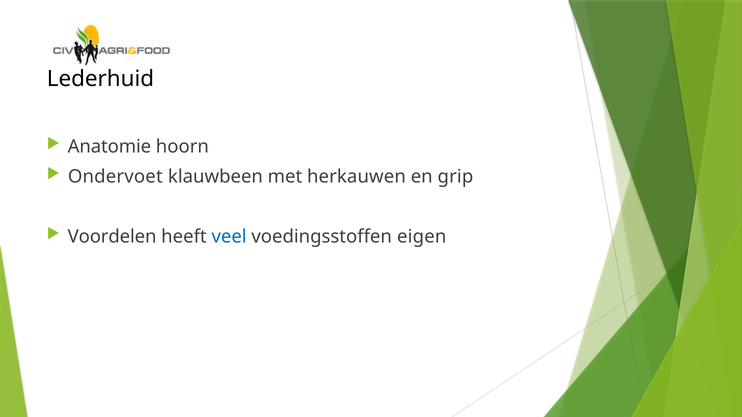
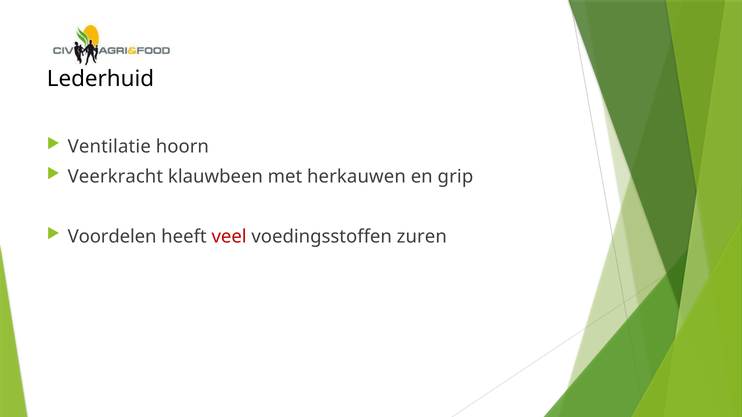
Anatomie: Anatomie -> Ventilatie (109, 147)
Ondervoet: Ondervoet -> Veerkracht (115, 177)
veel colour: blue -> red (229, 237)
eigen: eigen -> zuren (422, 237)
